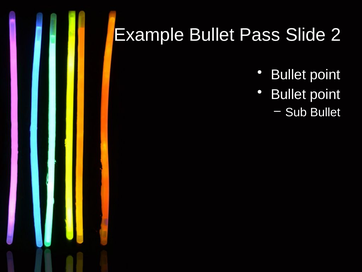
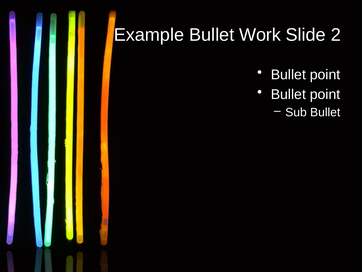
Pass: Pass -> Work (260, 35)
